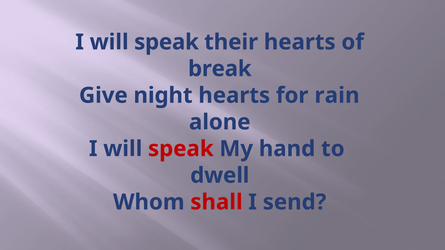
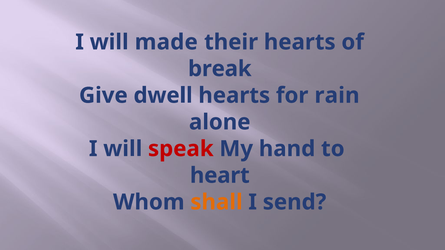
speak: speak -> made (166, 42)
night: night -> dwell (163, 96)
dwell: dwell -> heart (220, 176)
shall colour: red -> orange (216, 202)
